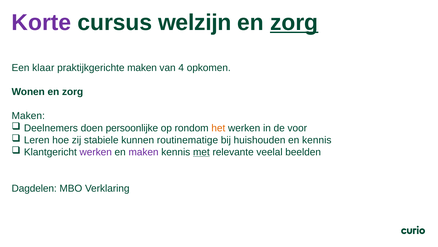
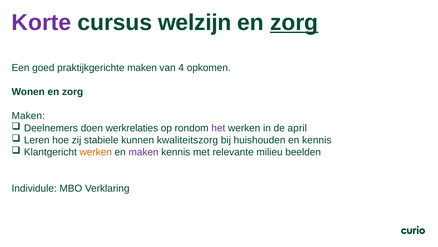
klaar: klaar -> goed (43, 68)
persoonlijke: persoonlijke -> werkrelaties (132, 128)
het colour: orange -> purple (218, 128)
voor: voor -> april (297, 128)
routinematige: routinematige -> kwaliteitszorg (187, 140)
werken colour: purple -> orange (96, 152)
met underline: present -> none (201, 152)
veelal: veelal -> milieu (270, 152)
Dagdelen: Dagdelen -> Individule (34, 188)
